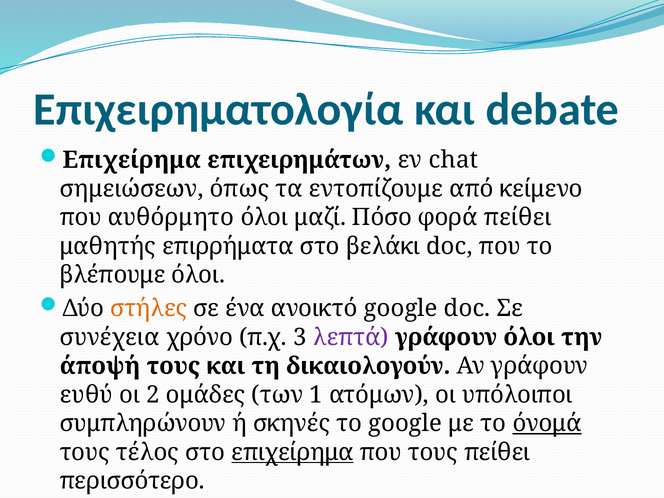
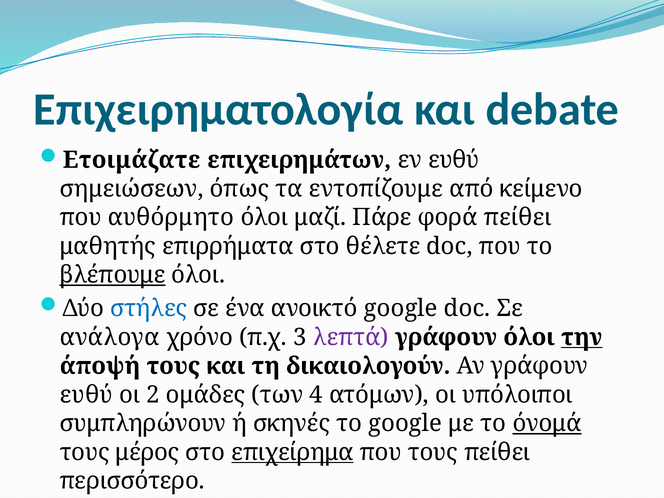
Επιχείρημα: Επιχείρημα -> Ετοιμάζατε (132, 160)
εν chat: chat -> ευθύ (454, 160)
Πόσο: Πόσο -> Πάρε (382, 217)
βελάκι: βελάκι -> θέλετε (383, 246)
βλέπουμε underline: none -> present (113, 275)
στήλες colour: orange -> blue (149, 308)
συνέχεια: συνέχεια -> ανάλογα (110, 337)
την underline: none -> present (582, 337)
1: 1 -> 4 (316, 395)
τέλος: τέλος -> μέρος (147, 452)
